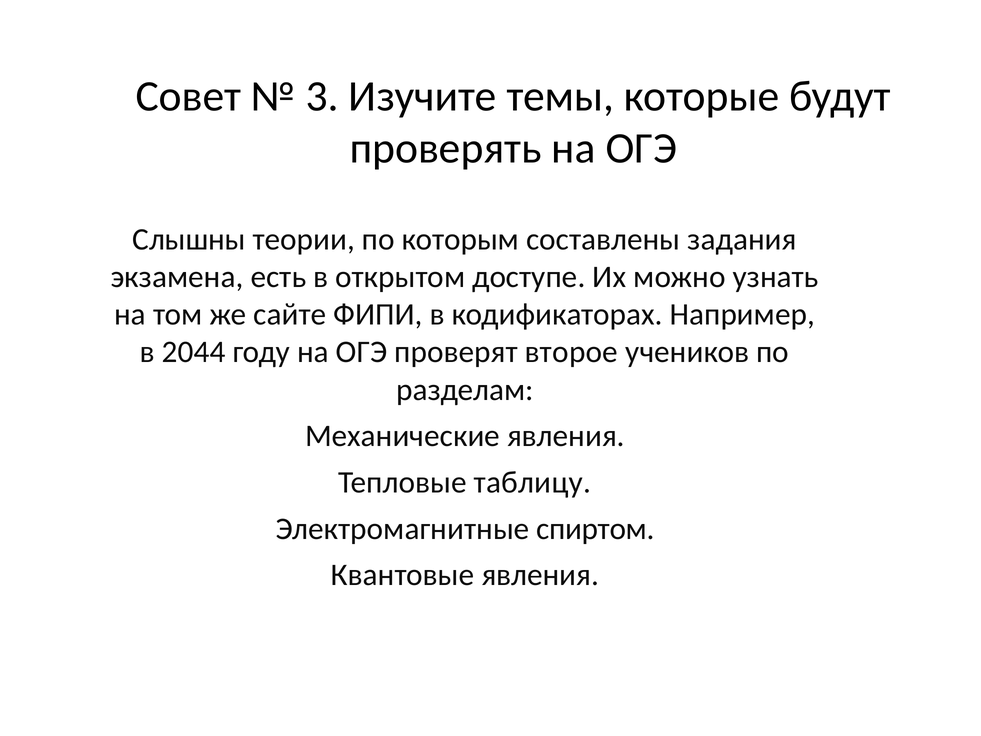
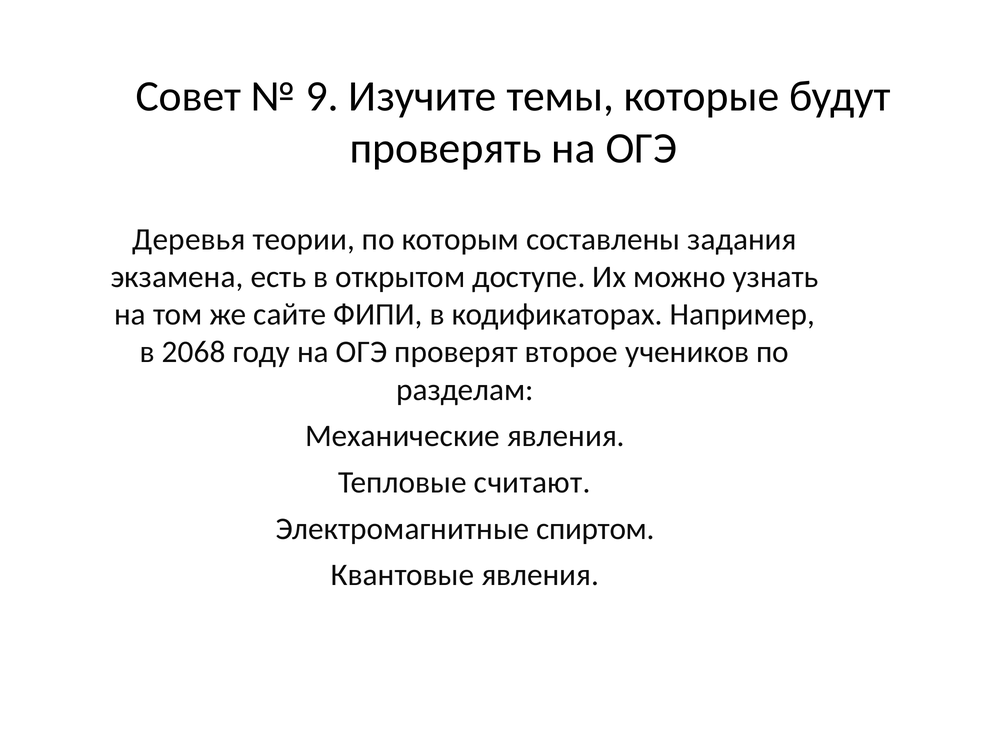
3: 3 -> 9 (322, 96)
Слышны: Слышны -> Деревья (189, 239)
2044: 2044 -> 2068 (194, 352)
таблицу: таблицу -> считают (532, 482)
